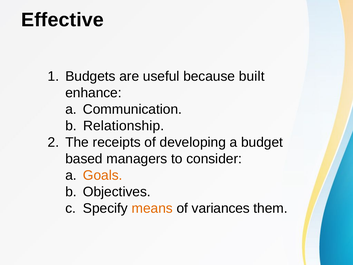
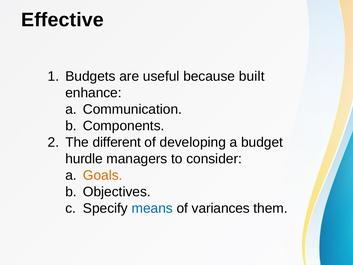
Relationship: Relationship -> Components (124, 126)
receipts: receipts -> different (117, 142)
based: based -> hurdle (84, 159)
means colour: orange -> blue (152, 208)
